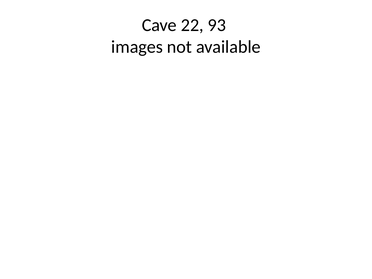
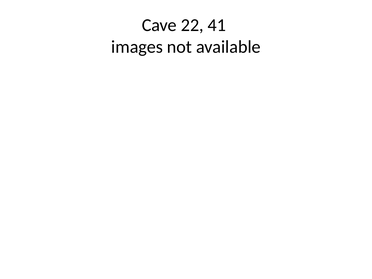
93: 93 -> 41 (217, 25)
